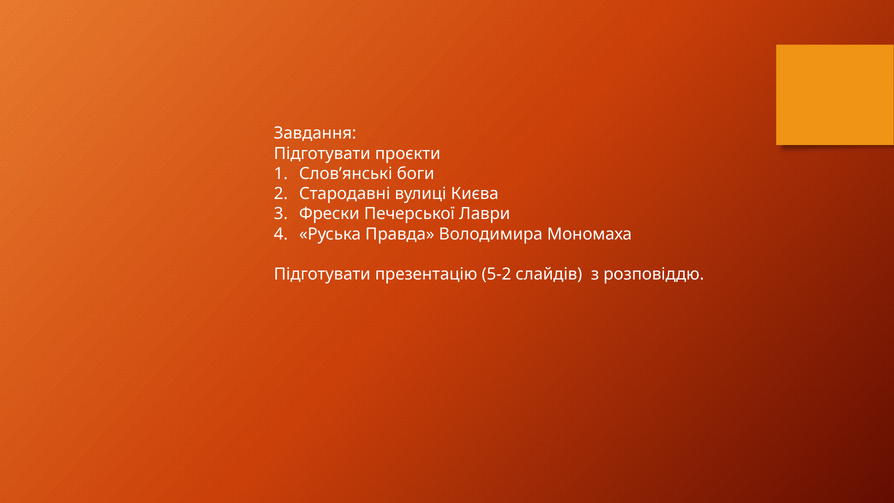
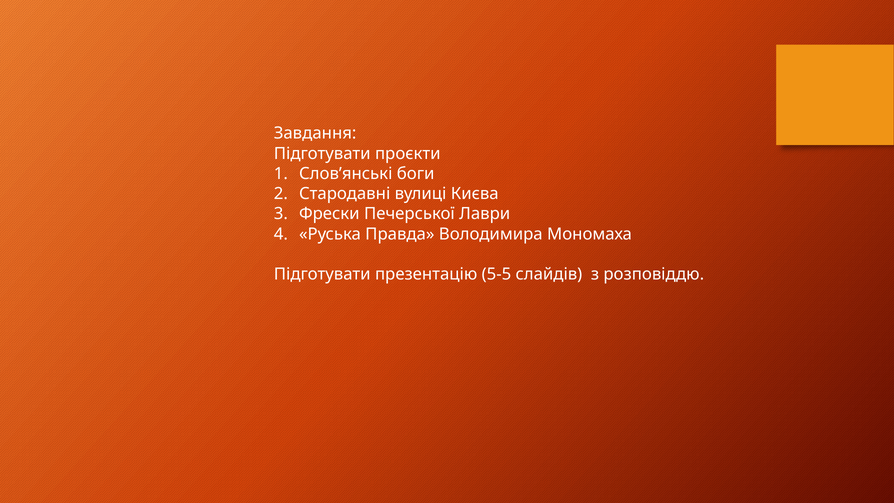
5-2: 5-2 -> 5-5 (496, 274)
